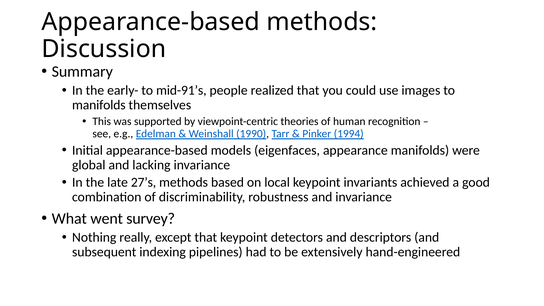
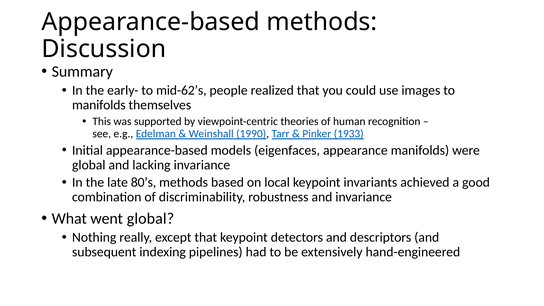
mid-91’s: mid-91’s -> mid-62’s (181, 90)
1994: 1994 -> 1933 (349, 134)
27’s: 27’s -> 80’s (144, 182)
went survey: survey -> global (150, 219)
